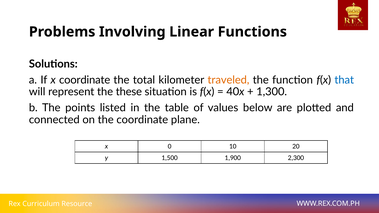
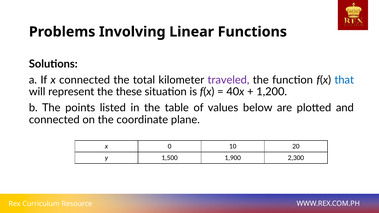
x coordinate: coordinate -> connected (85, 80)
traveled colour: orange -> purple (228, 80)
1,300: 1,300 -> 1,200 (272, 92)
